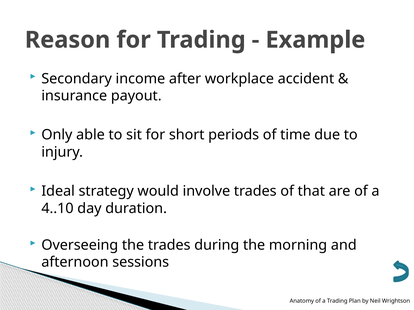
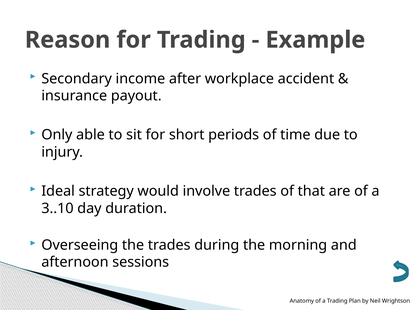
4..10: 4..10 -> 3..10 (57, 209)
